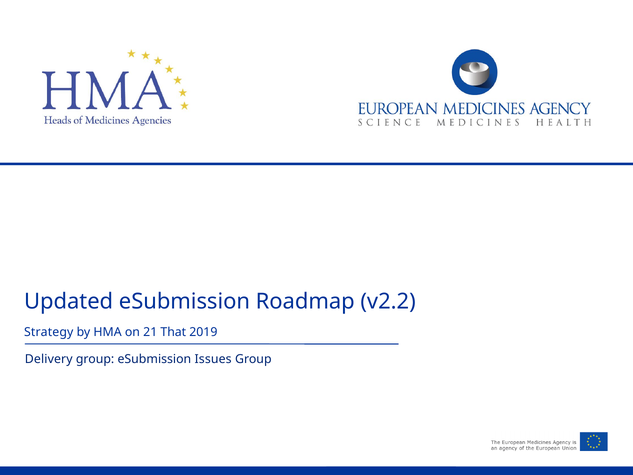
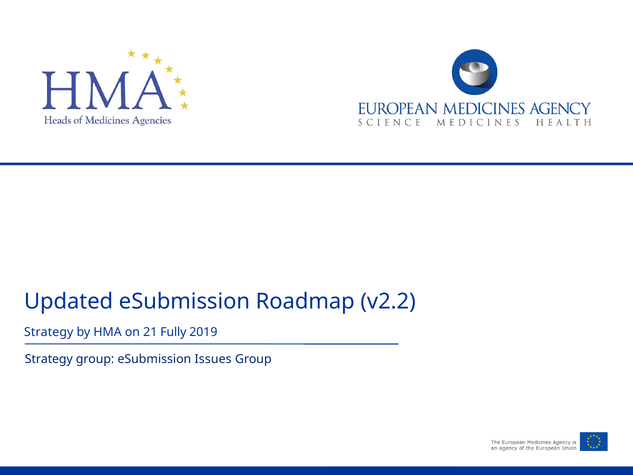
That: That -> Fully (173, 332)
Delivery: Delivery -> Strategy (49, 359)
